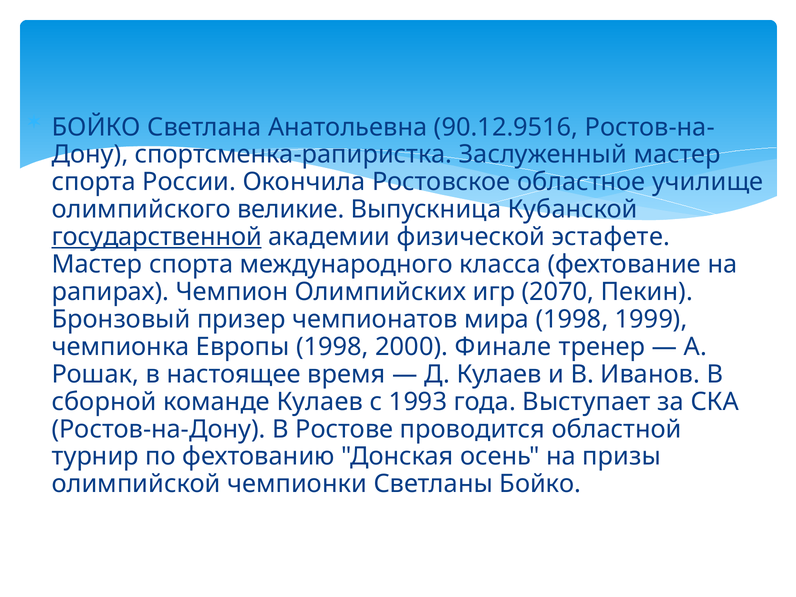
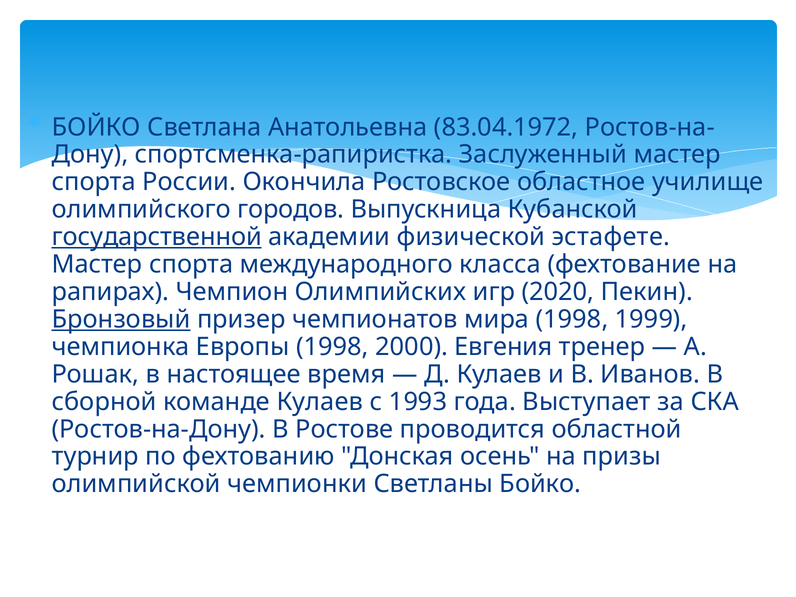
90.12.9516: 90.12.9516 -> 83.04.1972 (506, 127)
великие: великие -> городов (291, 210)
2070: 2070 -> 2020 (558, 292)
Бронзовый underline: none -> present (121, 319)
Финале: Финале -> Евгения (503, 347)
